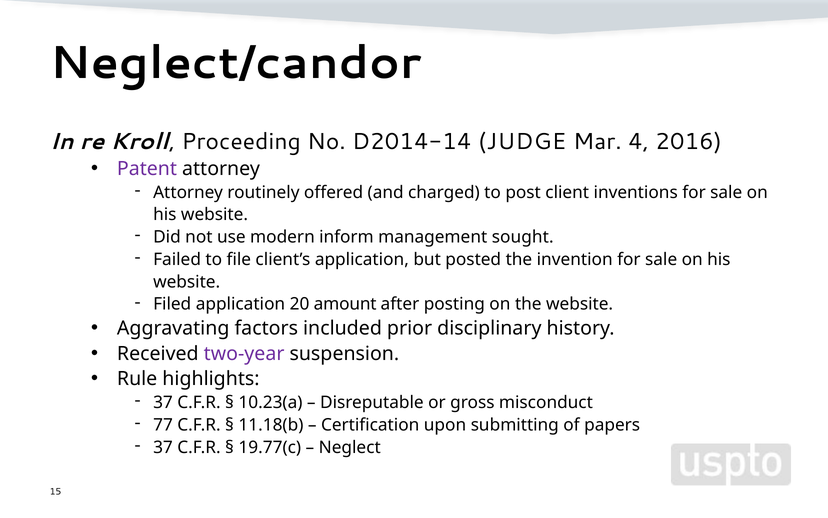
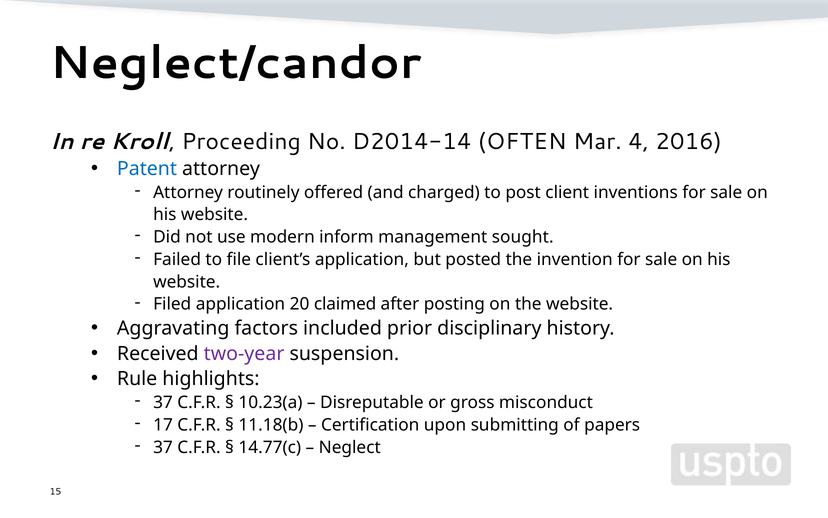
JUDGE: JUDGE -> OFTEN (522, 142)
Patent colour: purple -> blue (147, 169)
amount: amount -> claimed (345, 304)
77: 77 -> 17 (163, 425)
19.77(c: 19.77(c -> 14.77(c (270, 447)
